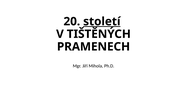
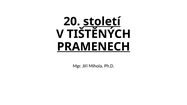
PRAMENECH underline: none -> present (93, 47)
